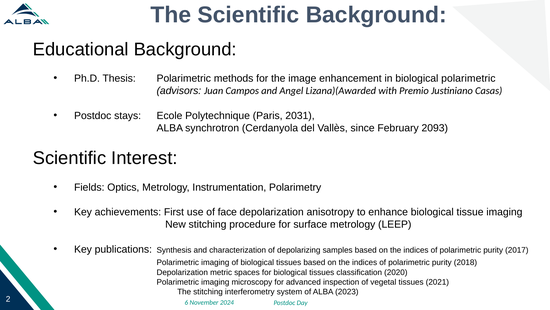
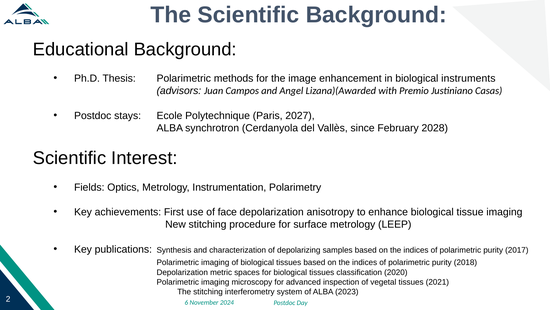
biological polarimetric: polarimetric -> instruments (468, 78)
2031: 2031 -> 2027 (300, 115)
2093: 2093 -> 2028 (435, 128)
